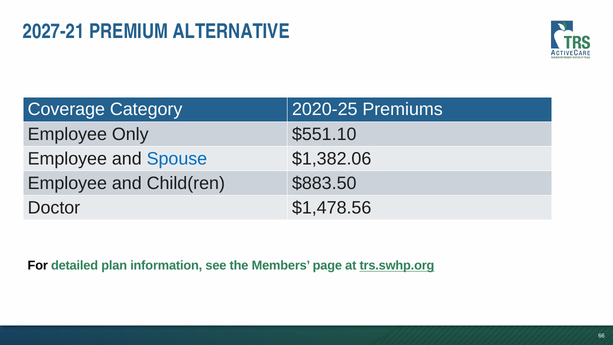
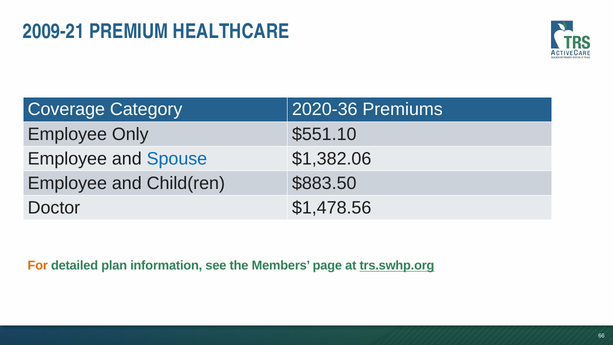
2027-21: 2027-21 -> 2009-21 (54, 31)
ALTERNATIVE: ALTERNATIVE -> HEALTHCARE (231, 31)
2020-25: 2020-25 -> 2020-36 (325, 110)
For colour: black -> orange (38, 266)
